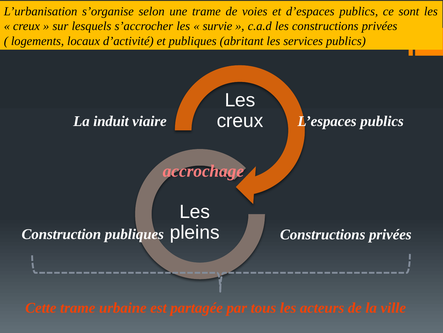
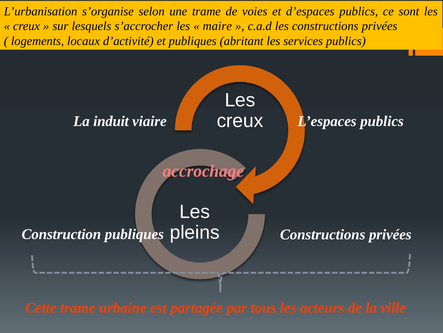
survie: survie -> maire (217, 26)
